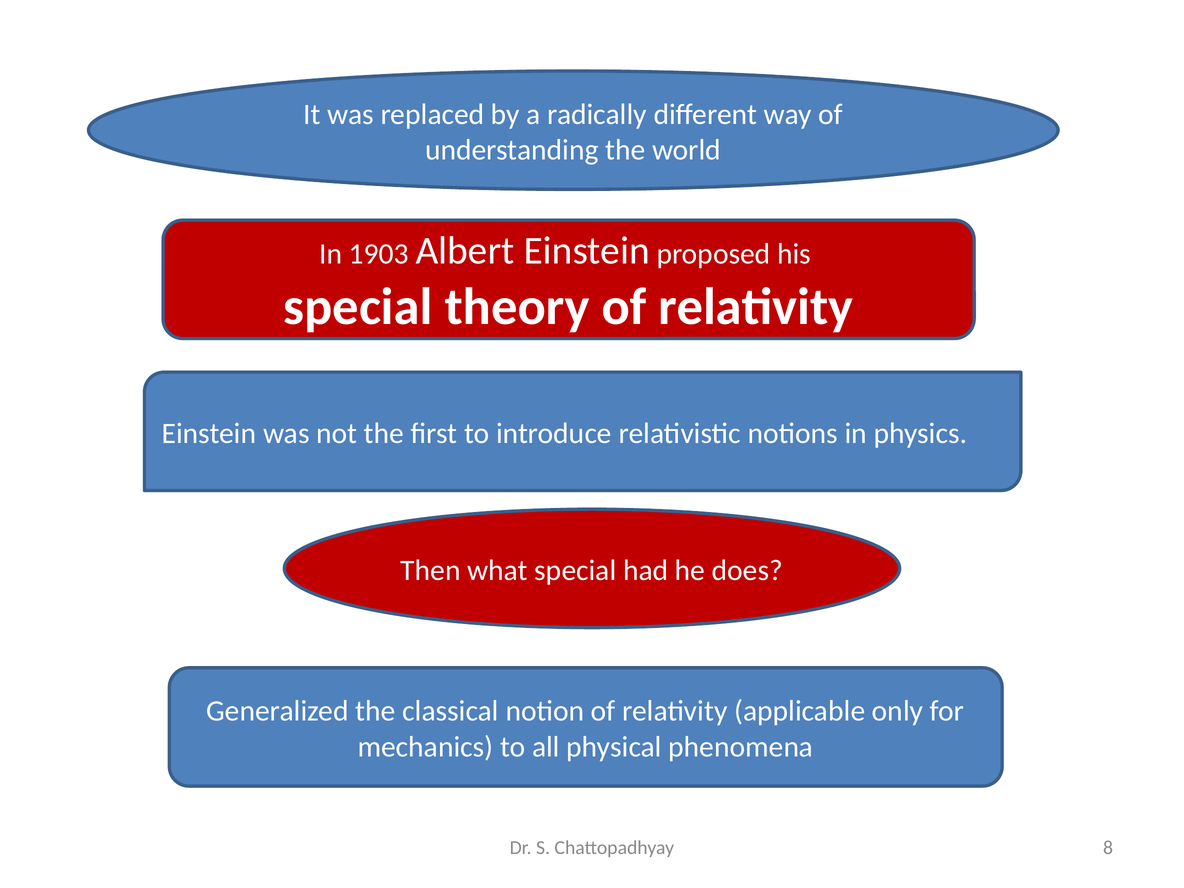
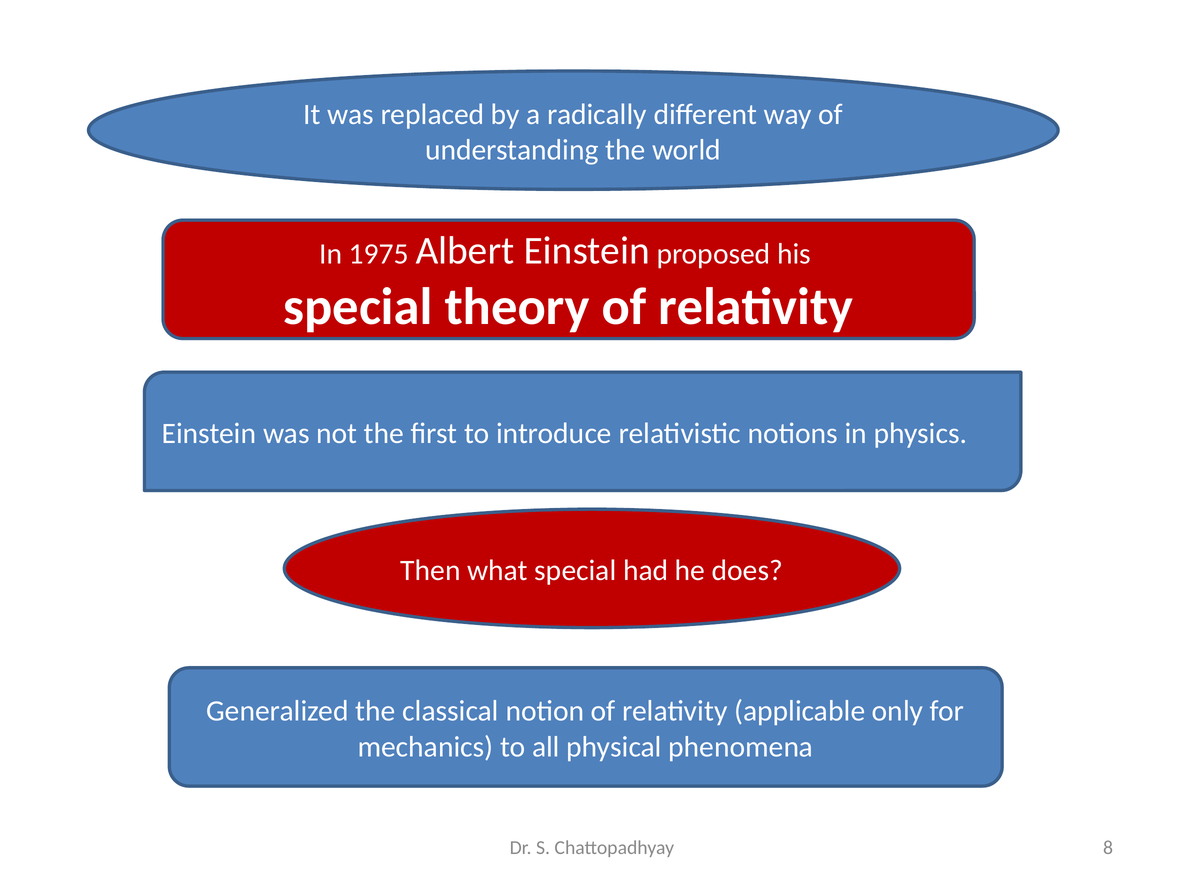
1903: 1903 -> 1975 (379, 254)
